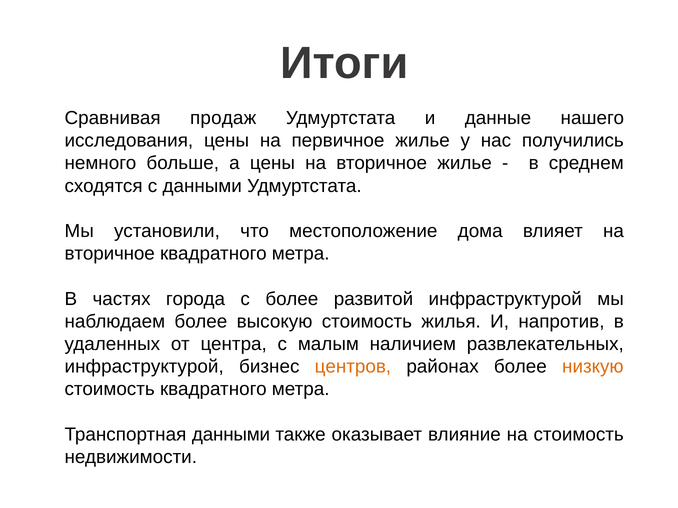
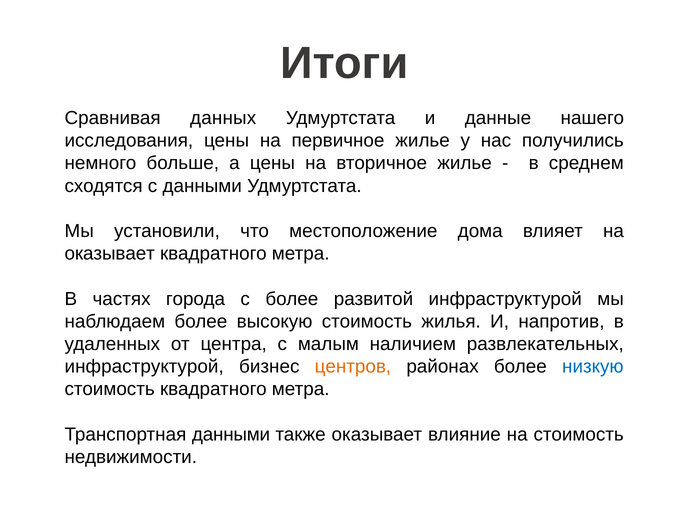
продаж: продаж -> данных (223, 118)
вторичное: вторичное -> оказывает (110, 254)
низкую colour: orange -> blue (593, 367)
